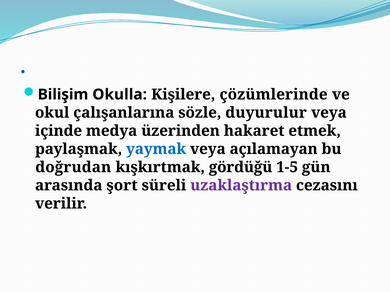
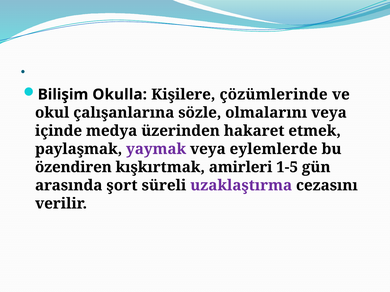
duyurulur: duyurulur -> olmalarını (266, 113)
yaymak colour: blue -> purple (156, 149)
açılamayan: açılamayan -> eylemlerde (274, 149)
doğrudan: doğrudan -> özendiren (73, 167)
gördüğü: gördüğü -> amirleri (241, 167)
